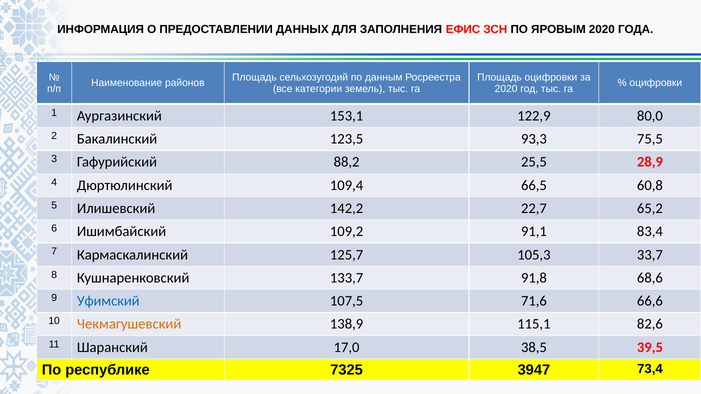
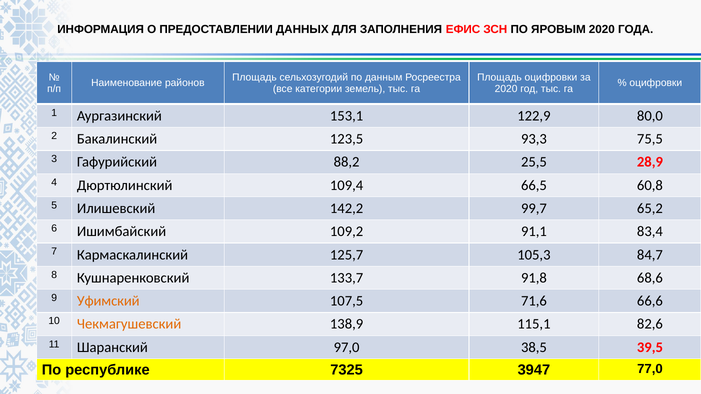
22,7: 22,7 -> 99,7 (534, 209)
33,7: 33,7 -> 84,7 (650, 255)
Уфимский colour: blue -> orange (108, 301)
17,0: 17,0 -> 97,0 (347, 348)
73,4: 73,4 -> 77,0 (650, 369)
